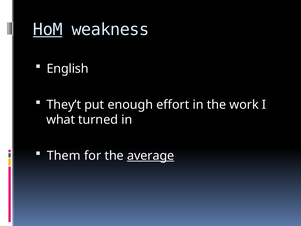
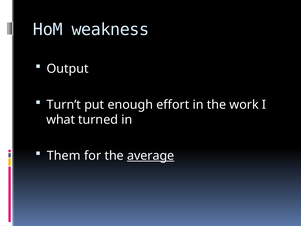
HoM underline: present -> none (48, 30)
English: English -> Output (68, 69)
They’t: They’t -> Turn’t (64, 105)
